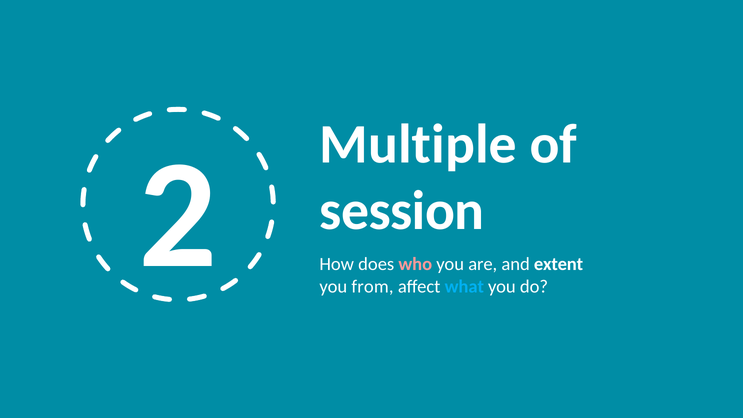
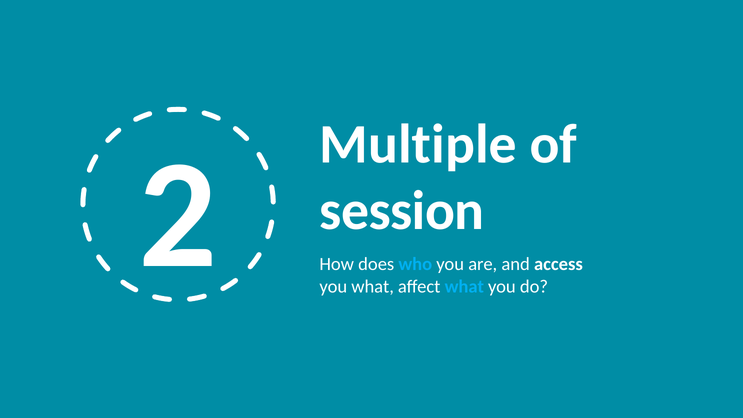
who colour: pink -> light blue (415, 264)
extent: extent -> access (558, 264)
you from: from -> what (373, 287)
